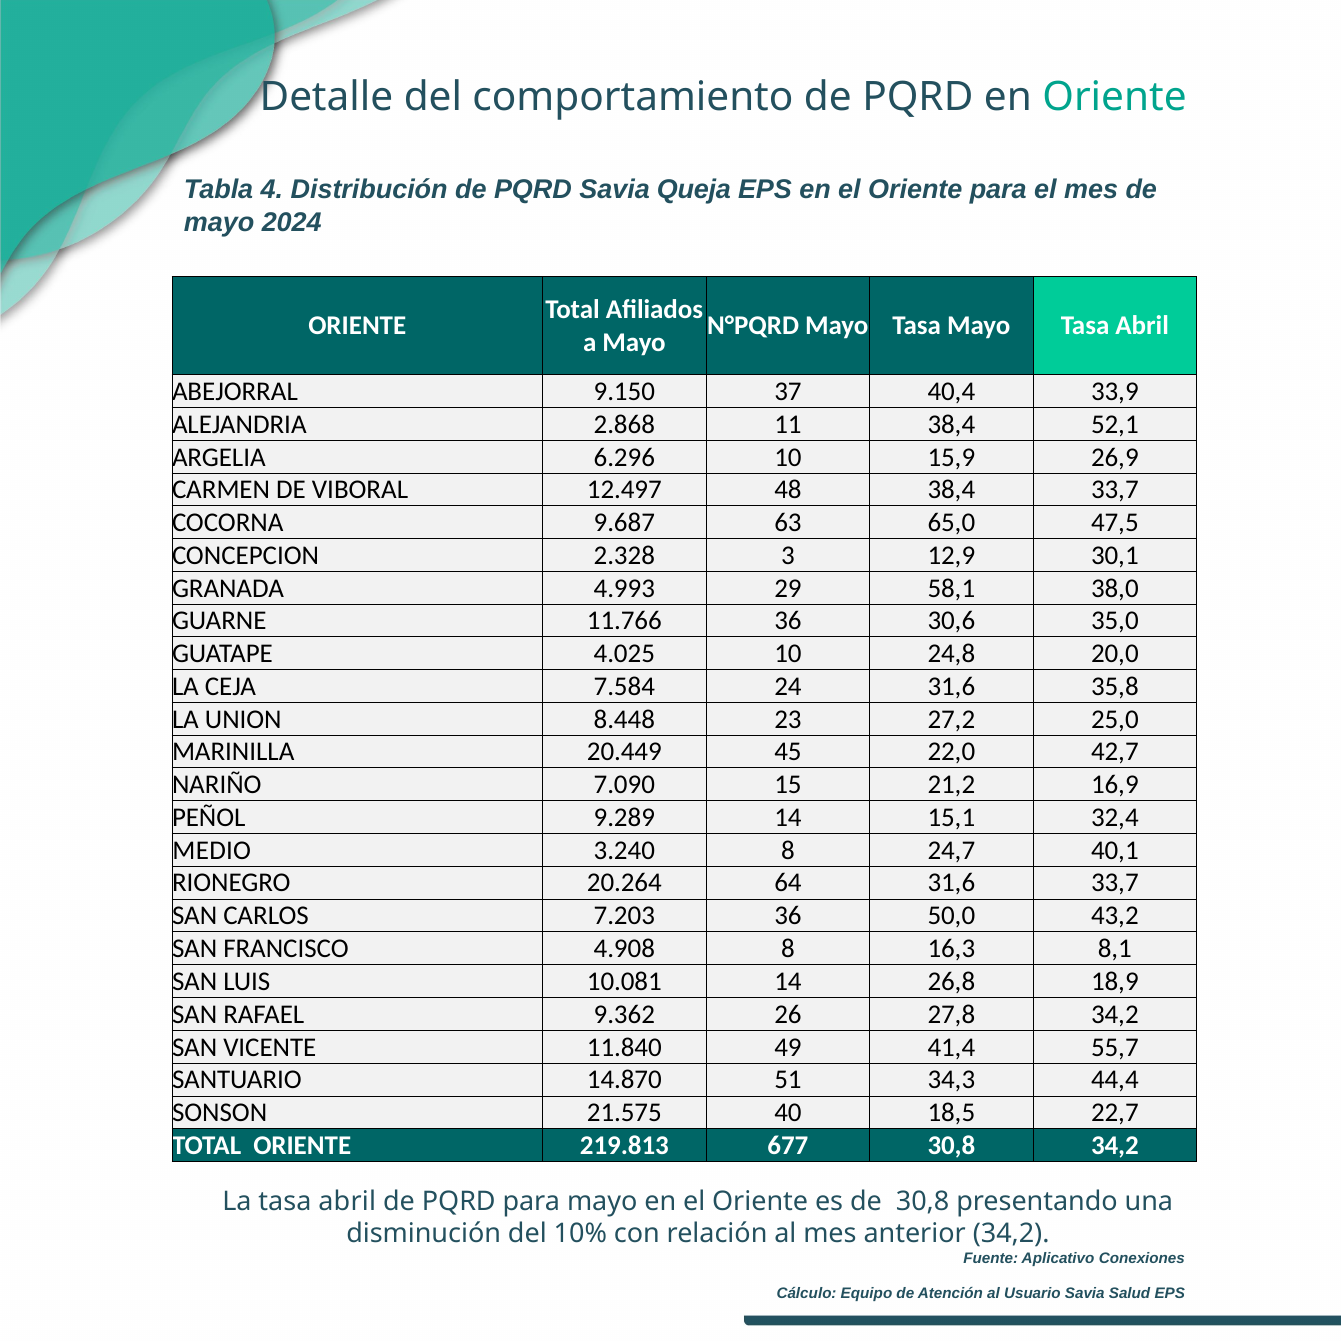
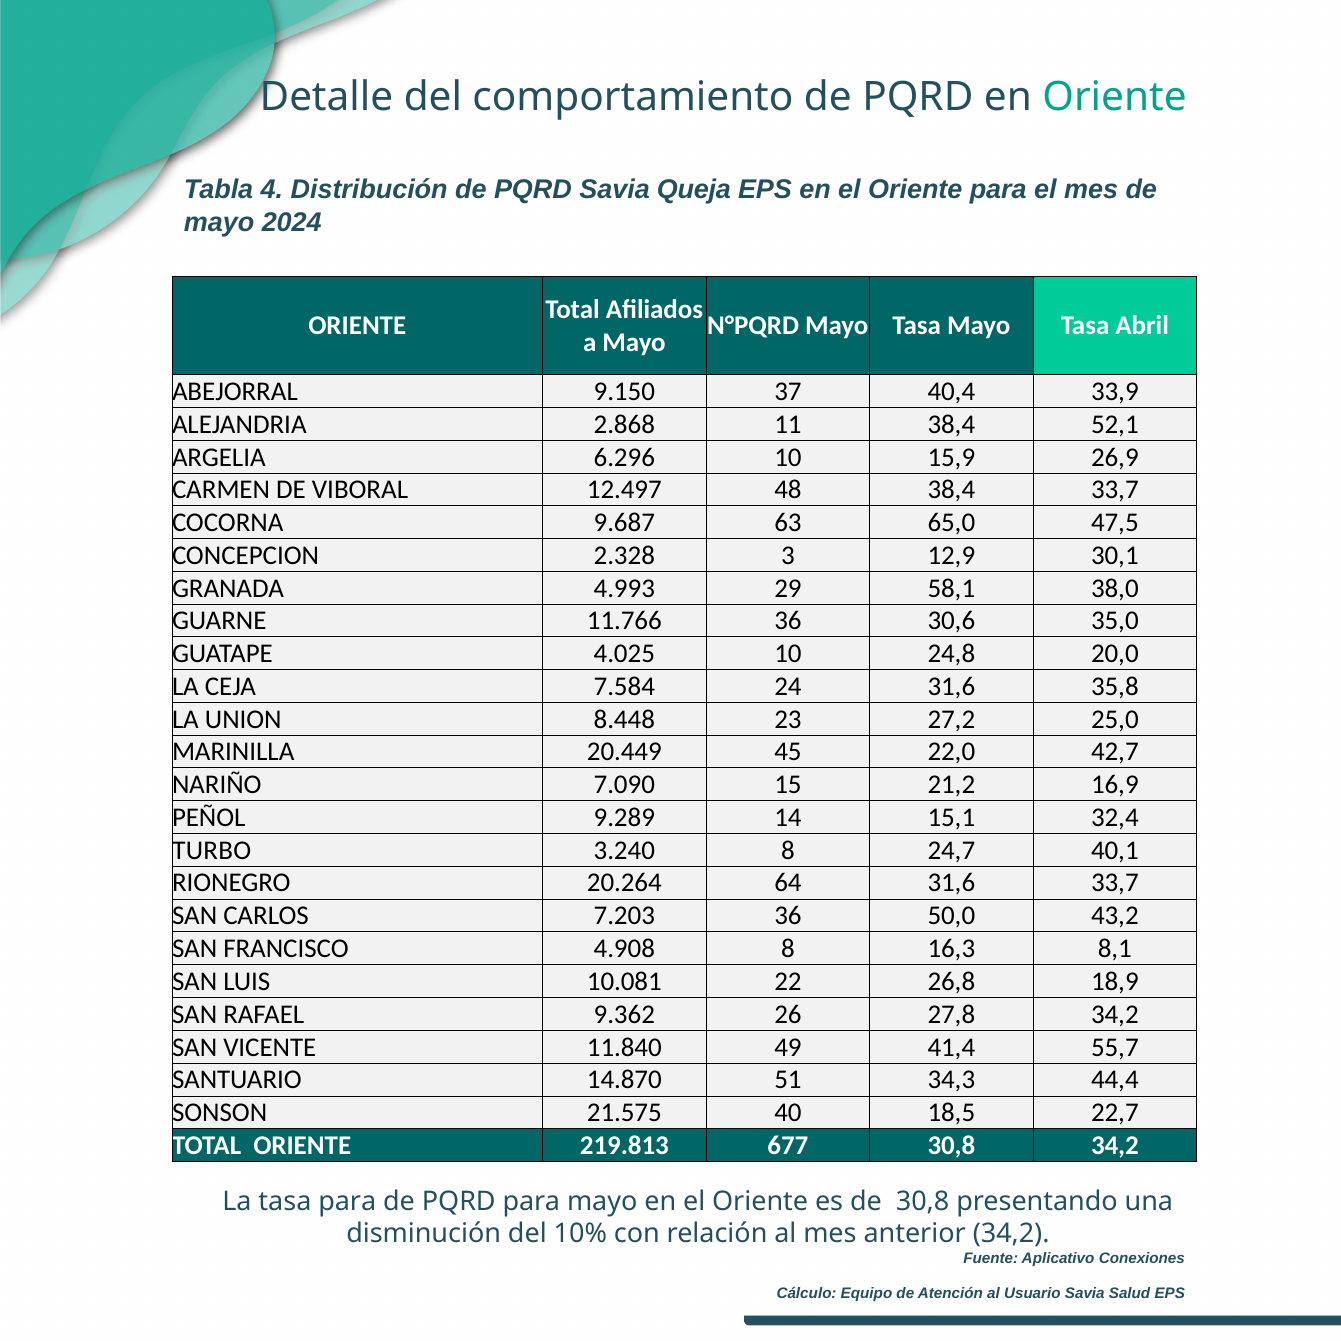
MEDIO: MEDIO -> TURBO (212, 850)
10.081 14: 14 -> 22 (788, 981)
La tasa abril: abril -> para (347, 1202)
